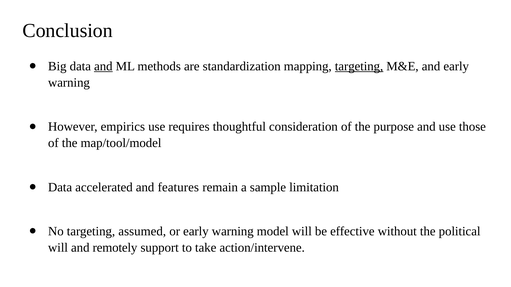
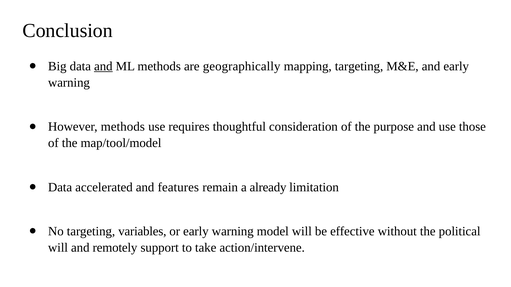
standardization: standardization -> geographically (242, 66)
targeting underline: present -> none (359, 66)
However empirics: empirics -> methods (123, 127)
sample: sample -> already (268, 187)
assumed: assumed -> variables (142, 232)
